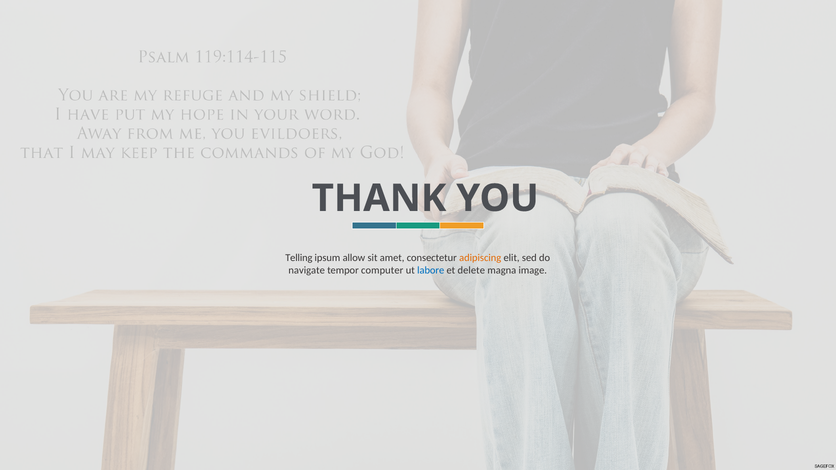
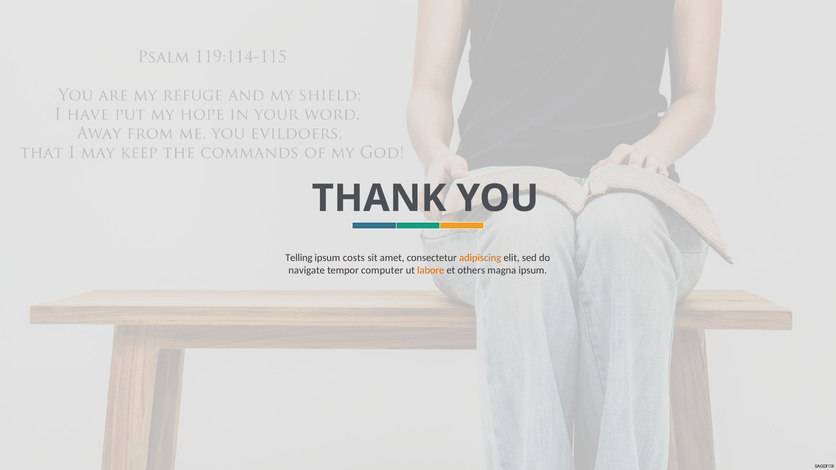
allow: allow -> costs (354, 258)
labore colour: blue -> orange (431, 271)
delete: delete -> others (471, 271)
magna image: image -> ipsum (533, 271)
